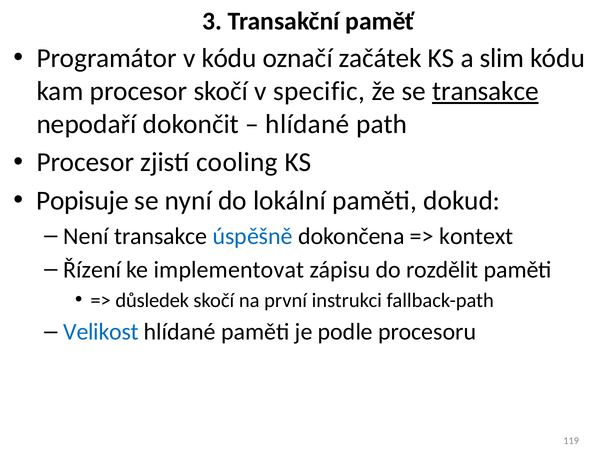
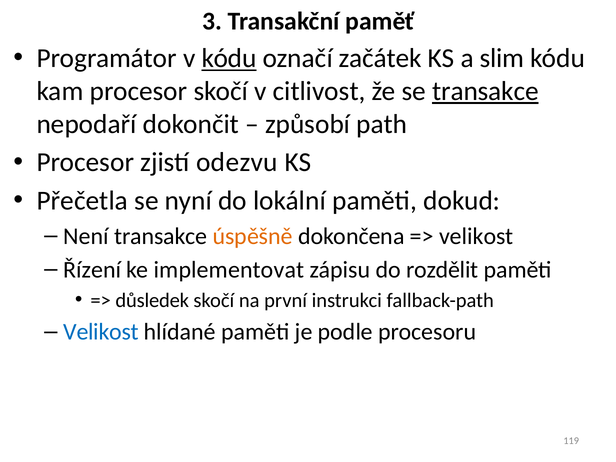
kódu underline: none -> present (229, 58)
specific: specific -> citlivost (319, 91)
hlídané: hlídané -> způsobí (308, 124)
cooling: cooling -> odezvu (237, 162)
Popisuje: Popisuje -> Přečetla (82, 201)
úspěšně colour: blue -> orange (253, 236)
kontext: kontext -> velikost (476, 236)
